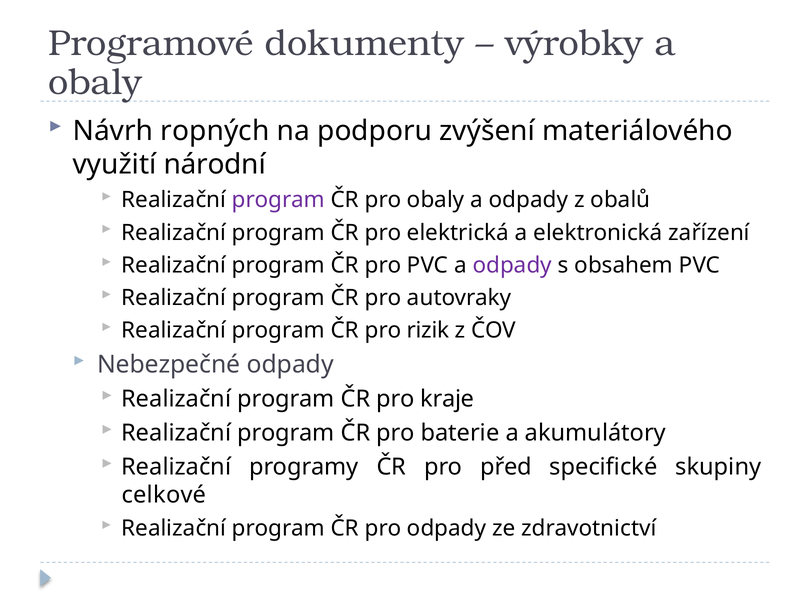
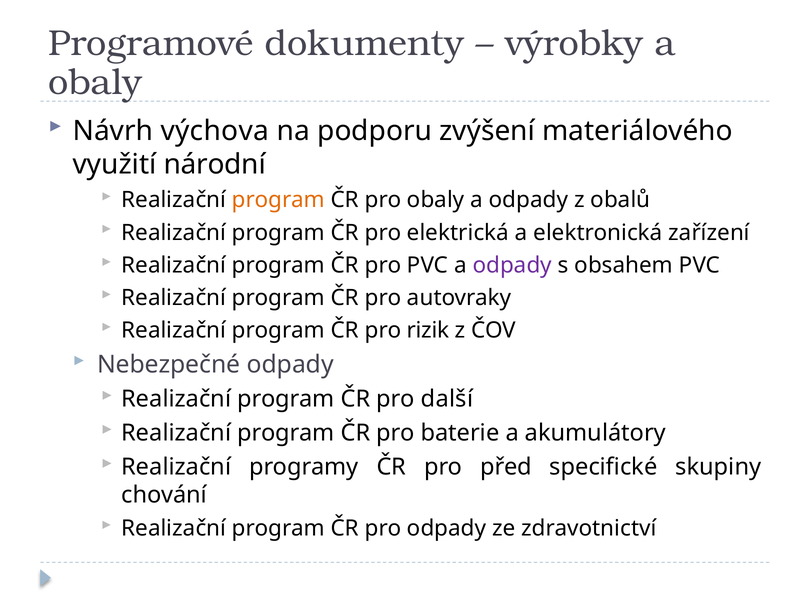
ropných: ropných -> výchova (215, 131)
program colour: purple -> orange (278, 200)
kraje: kraje -> další (447, 399)
celkové: celkové -> chování (164, 496)
